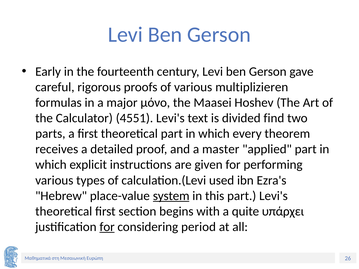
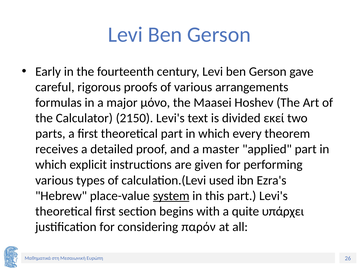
multiplizieren: multiplizieren -> arrangements (252, 87)
4551: 4551 -> 2150 (134, 118)
find: find -> εκεί (274, 118)
for underline: present -> none (107, 227)
period: period -> παρόν (199, 227)
